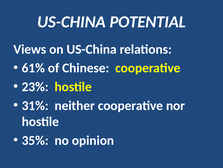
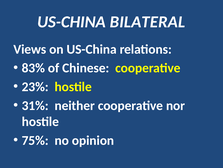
POTENTIAL: POTENTIAL -> BILATERAL (147, 22)
61%: 61% -> 83% (33, 68)
35%: 35% -> 75% (35, 140)
